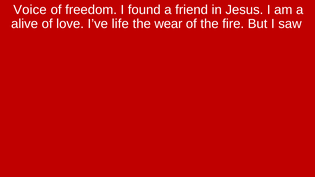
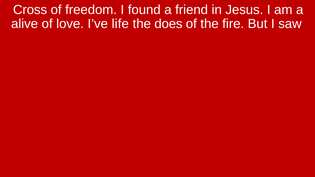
Voice: Voice -> Cross (30, 10)
wear: wear -> does (168, 24)
